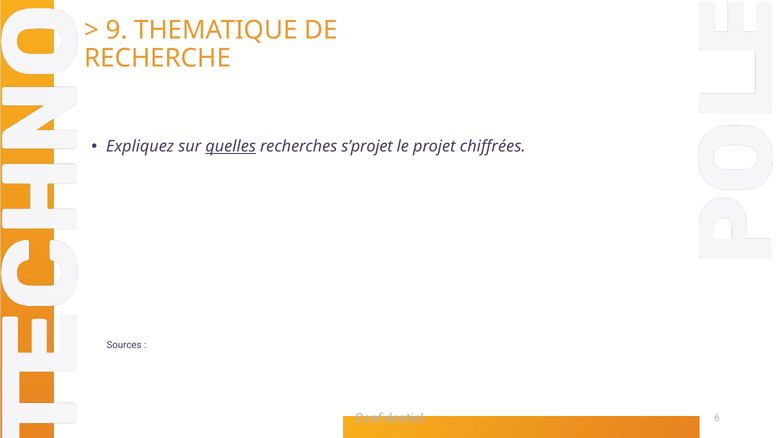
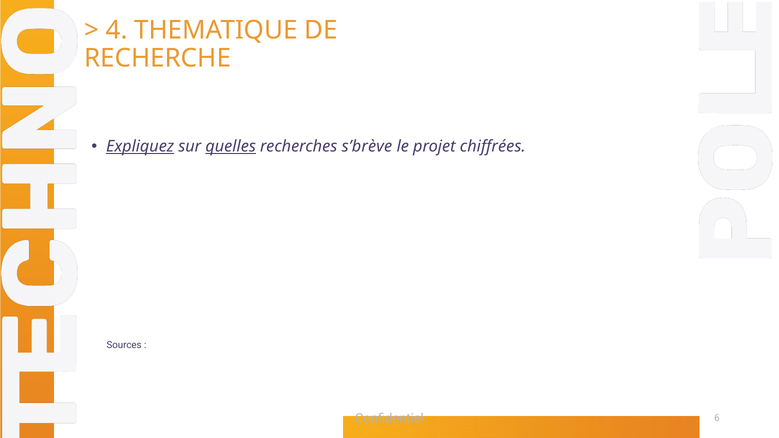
9: 9 -> 4 (117, 30)
Expliquez underline: none -> present (140, 147)
s’projet: s’projet -> s’brève (367, 147)
